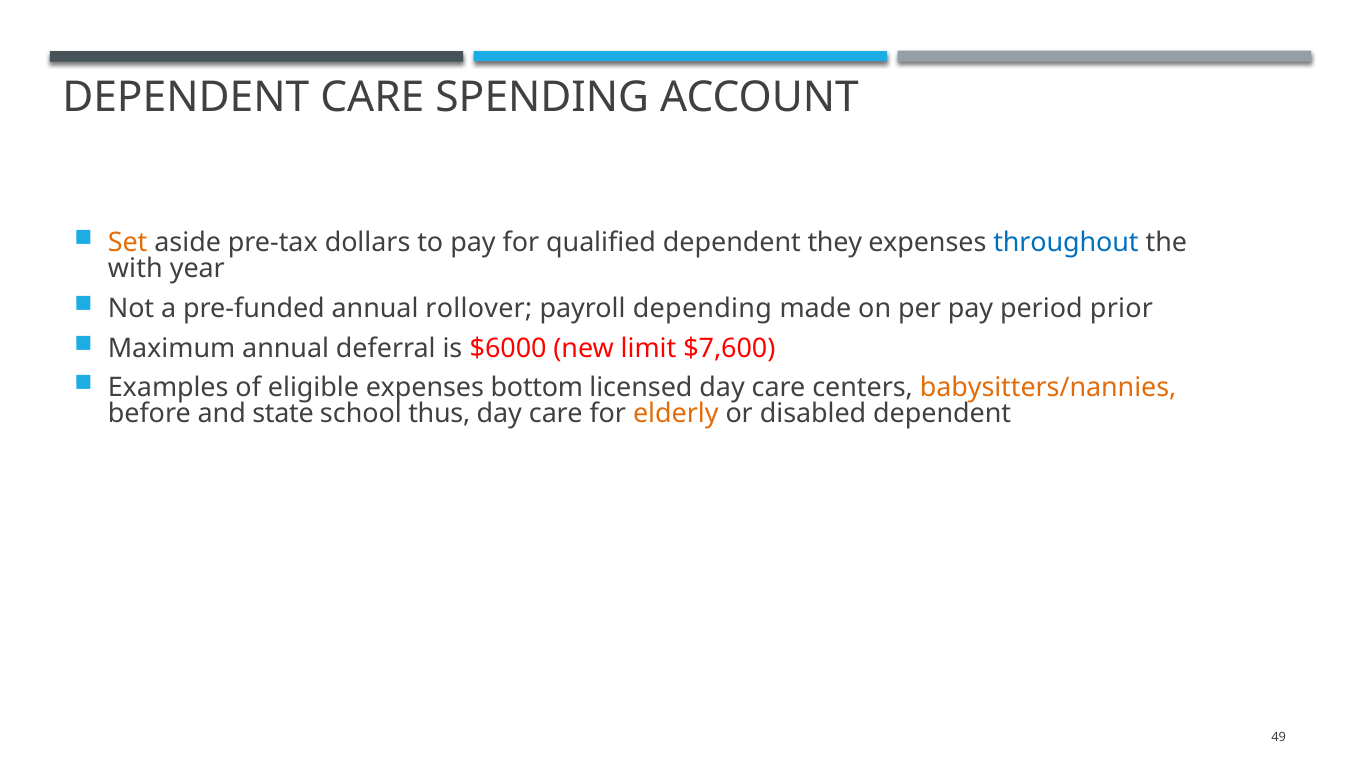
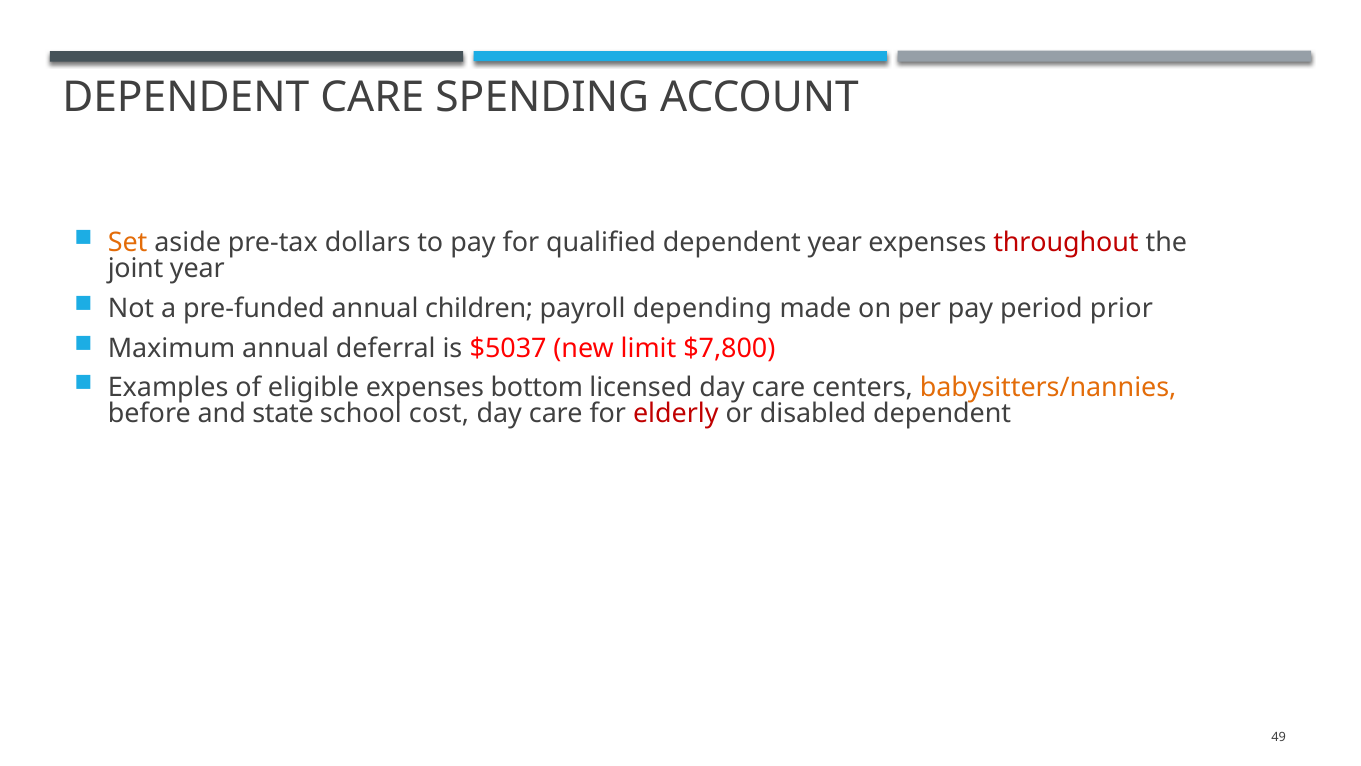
dependent they: they -> year (835, 243)
throughout colour: blue -> red (1066, 243)
with: with -> joint (136, 269)
rollover: rollover -> children (479, 308)
$6000: $6000 -> $5037 (508, 348)
$7,600: $7,600 -> $7,800 (729, 348)
thus: thus -> cost (439, 414)
elderly colour: orange -> red (676, 414)
